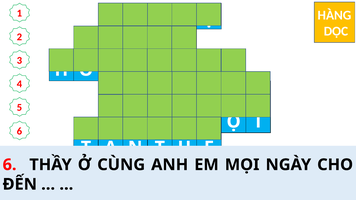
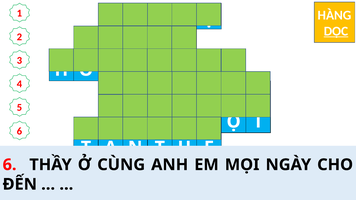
DỌC underline: none -> present (336, 31)
